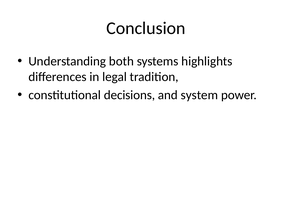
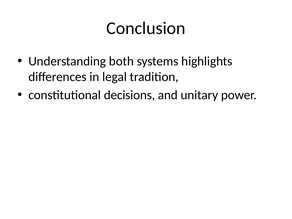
system: system -> unitary (199, 95)
